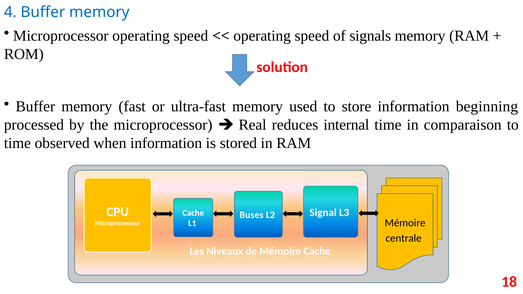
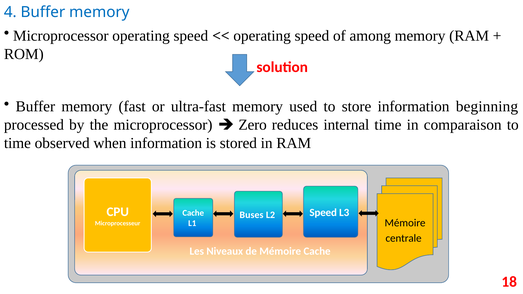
signals: signals -> among (370, 36)
Real: Real -> Zero (253, 125)
Signal: Signal -> Speed (323, 213)
